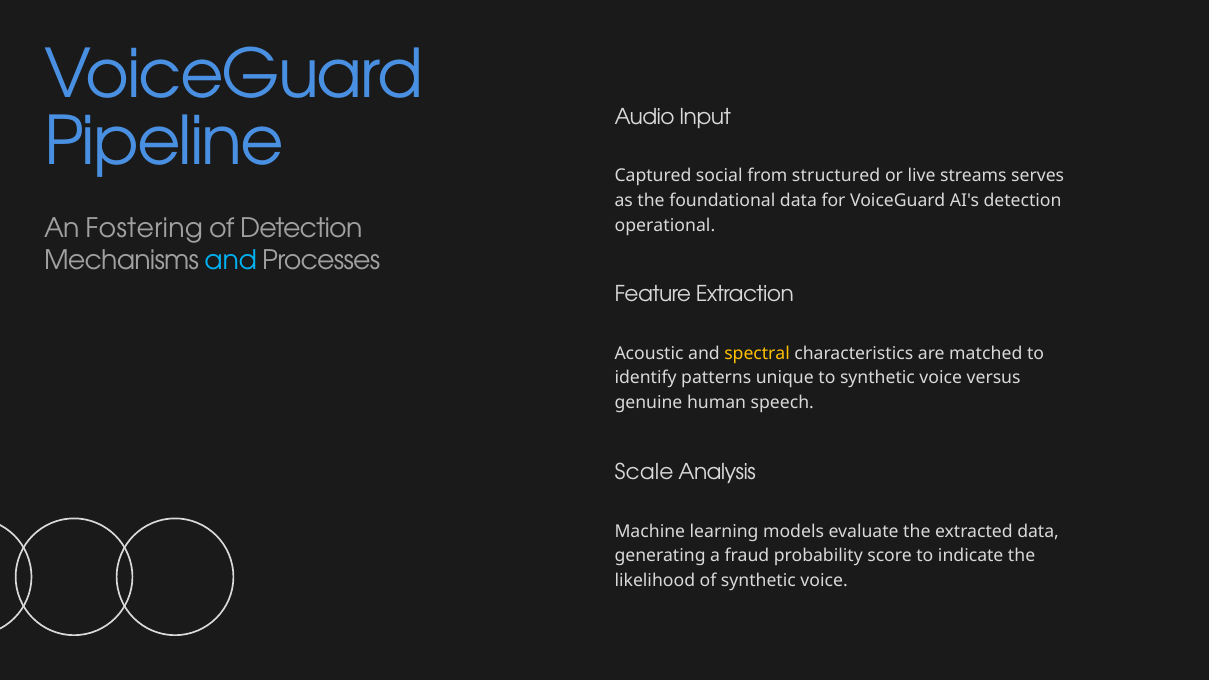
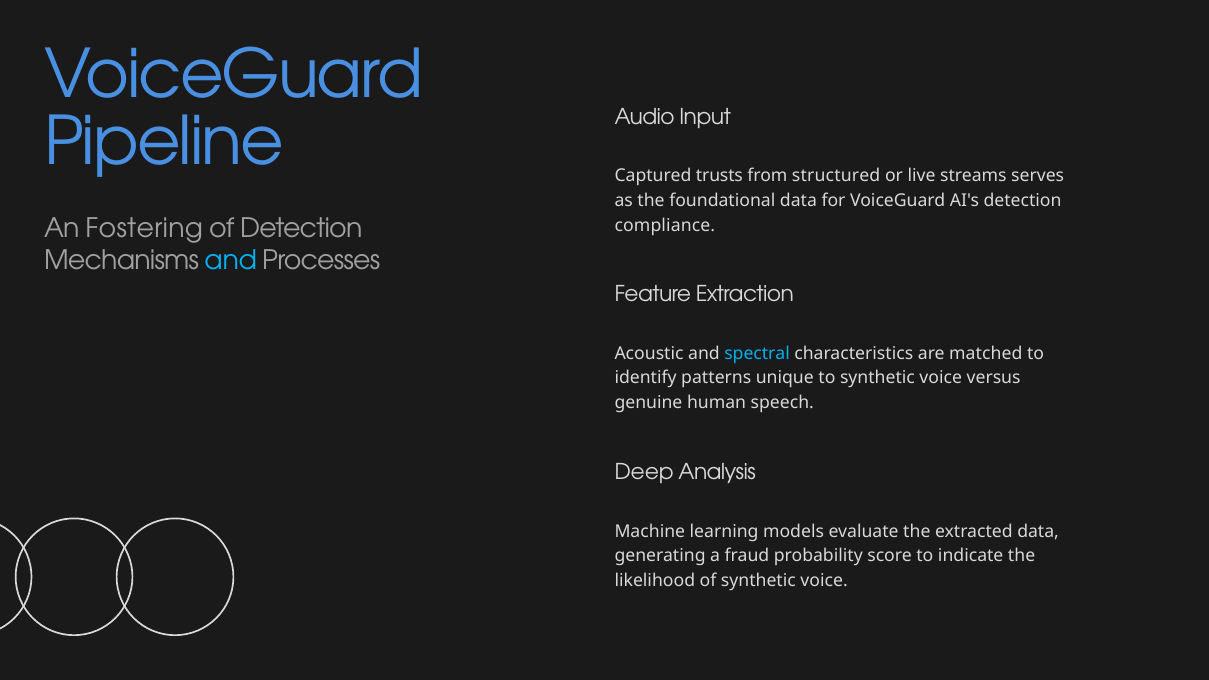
social: social -> trusts (719, 176)
operational: operational -> compliance (665, 225)
spectral colour: yellow -> light blue (757, 353)
Scale: Scale -> Deep (644, 472)
